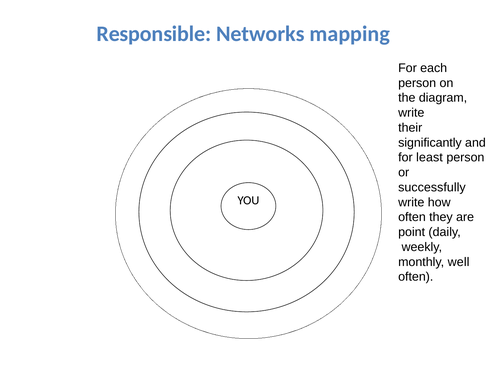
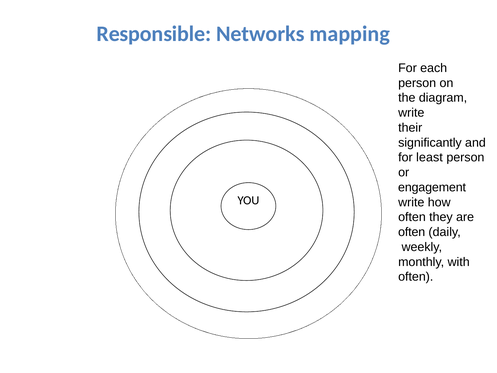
successfully: successfully -> engagement (432, 187)
point: point -> often (412, 232)
well: well -> with (459, 262)
